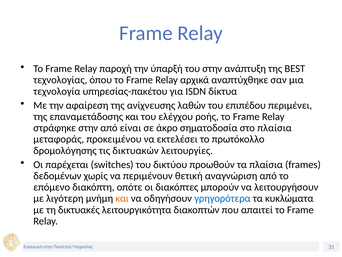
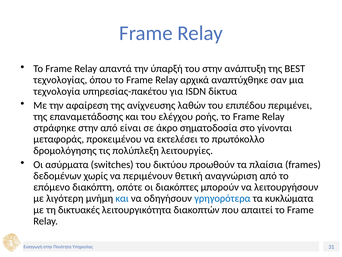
παροχή: παροχή -> απαντά (116, 69)
στο πλαίσια: πλαίσια -> γίνονται (275, 128)
δικτυακών: δικτυακών -> πολύπλεξη (136, 150)
παρέχεται: παρέχεται -> ασύρματα (67, 164)
και colour: orange -> blue (122, 198)
